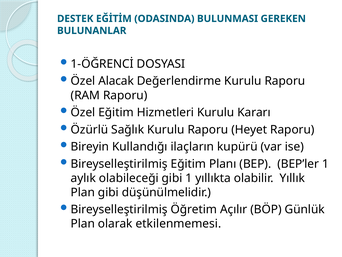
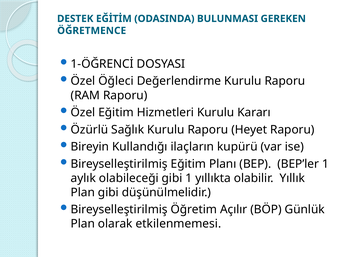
BULUNANLAR: BULUNANLAR -> ÖĞRETMENCE (92, 31)
Alacak: Alacak -> Öğleci (116, 81)
